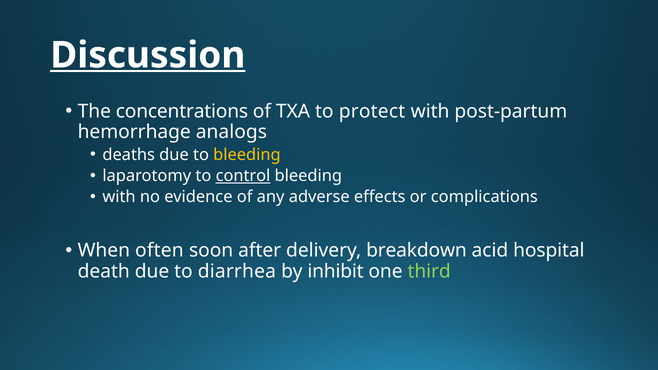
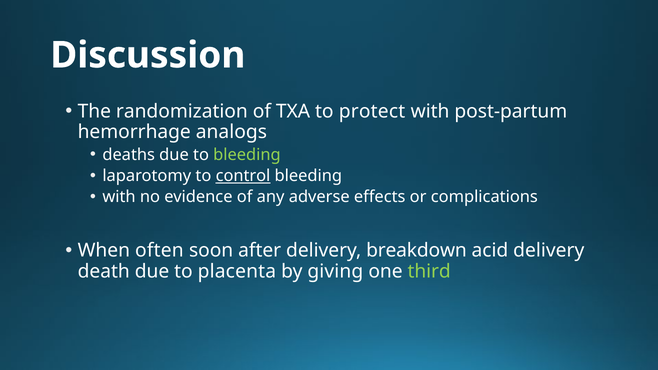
Discussion underline: present -> none (148, 55)
concentrations: concentrations -> randomization (182, 111)
bleeding colour: yellow -> light green (247, 155)
acid hospital: hospital -> delivery (549, 251)
diarrhea: diarrhea -> placenta (237, 271)
inhibit: inhibit -> giving (335, 271)
